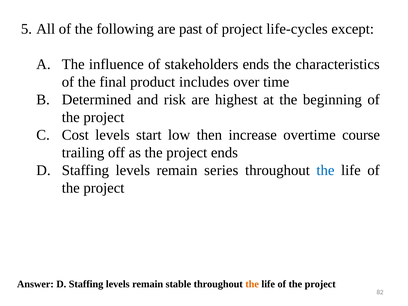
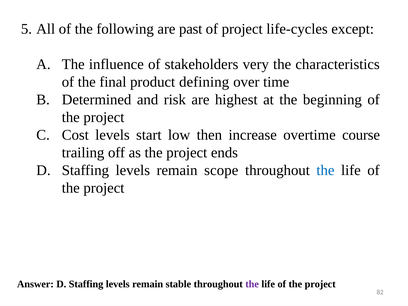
stakeholders ends: ends -> very (256, 64)
includes: includes -> defining (204, 82)
series: series -> scope (221, 170)
the colour: orange -> purple (252, 284)
